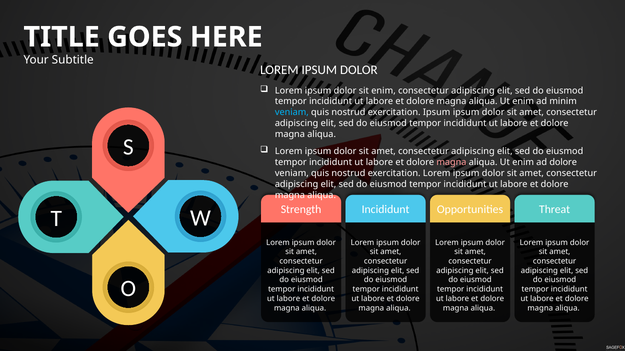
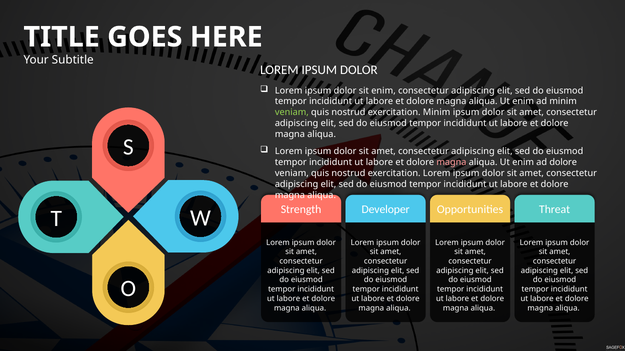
veniam colour: light blue -> light green (292, 113)
exercitation Ipsum: Ipsum -> Minim (437, 113)
Incididunt: Incididunt -> Developer (386, 210)
